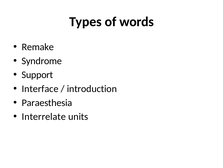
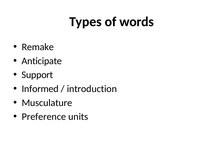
Syndrome: Syndrome -> Anticipate (42, 61)
Interface: Interface -> Informed (40, 88)
Paraesthesia: Paraesthesia -> Musculature (47, 102)
Interrelate: Interrelate -> Preference (44, 116)
